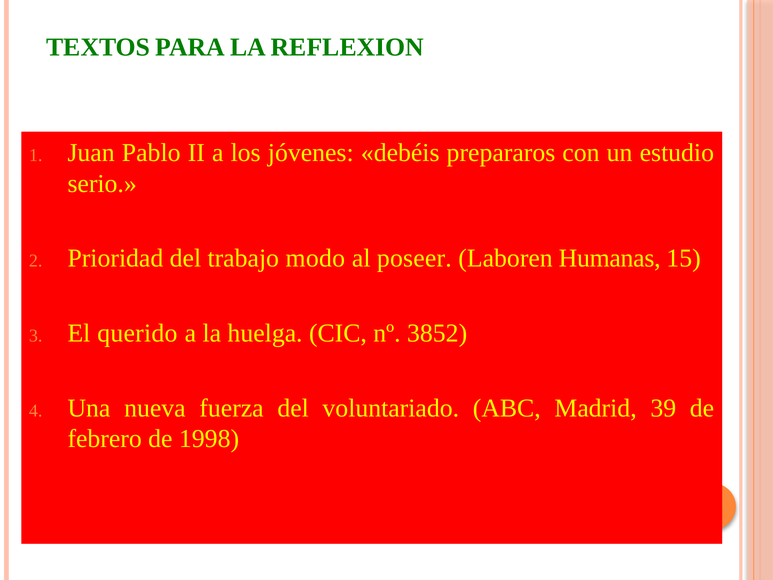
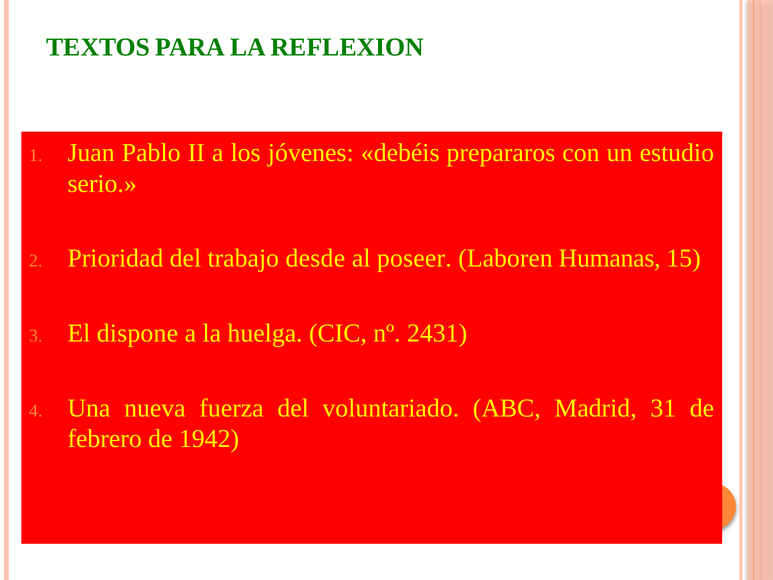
modo: modo -> desde (315, 258)
querido: querido -> dispone (137, 333)
3852: 3852 -> 2431 (437, 333)
39: 39 -> 31 (663, 408)
1998: 1998 -> 1942 (209, 439)
